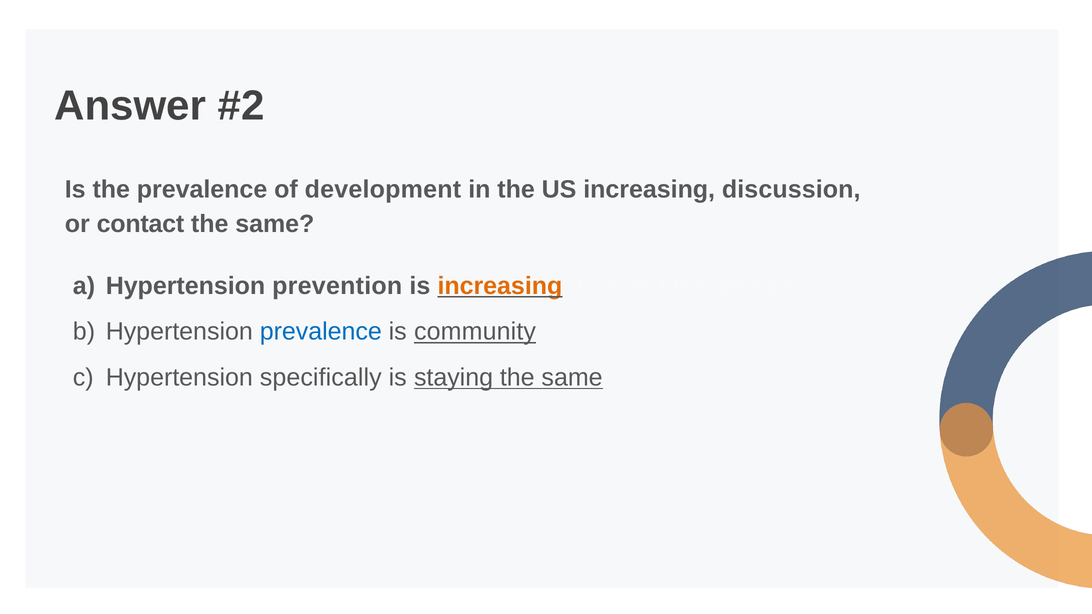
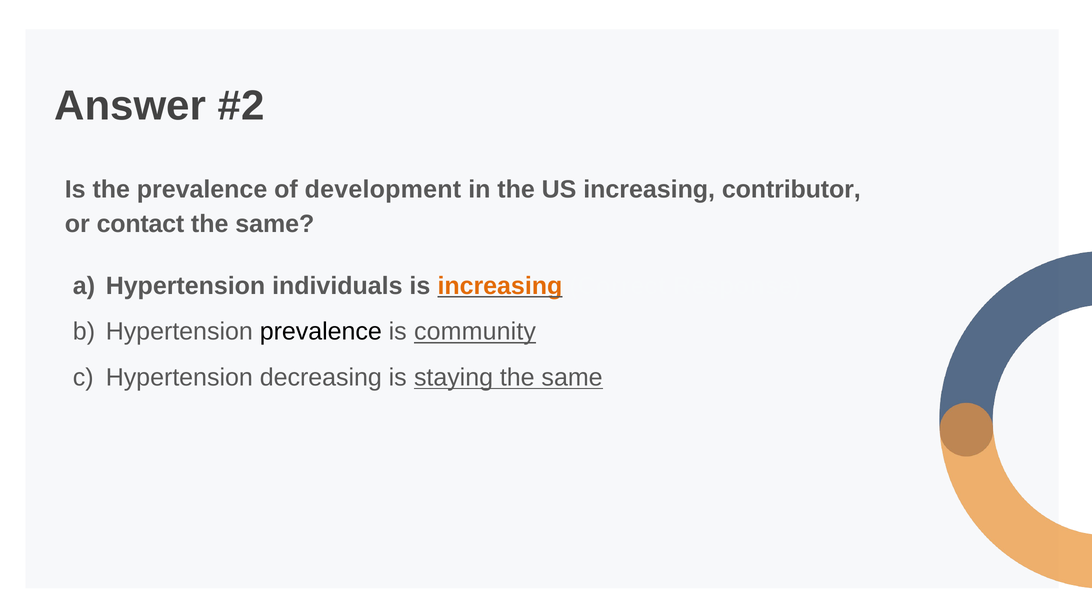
discussion: discussion -> contributor (791, 190)
prevention: prevention -> individuals (337, 286)
prevalence colour: blue -> black (321, 332)
specifically: specifically -> decreasing (321, 378)
